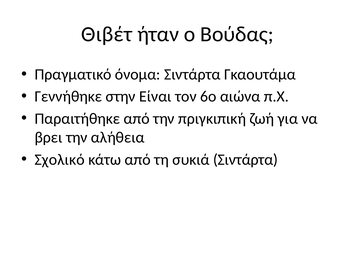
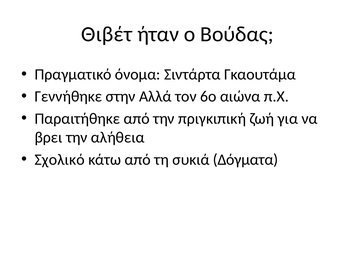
Είναι: Είναι -> Αλλά (155, 97)
συκιά Σιντάρτα: Σιντάρτα -> Δόγματα (245, 160)
